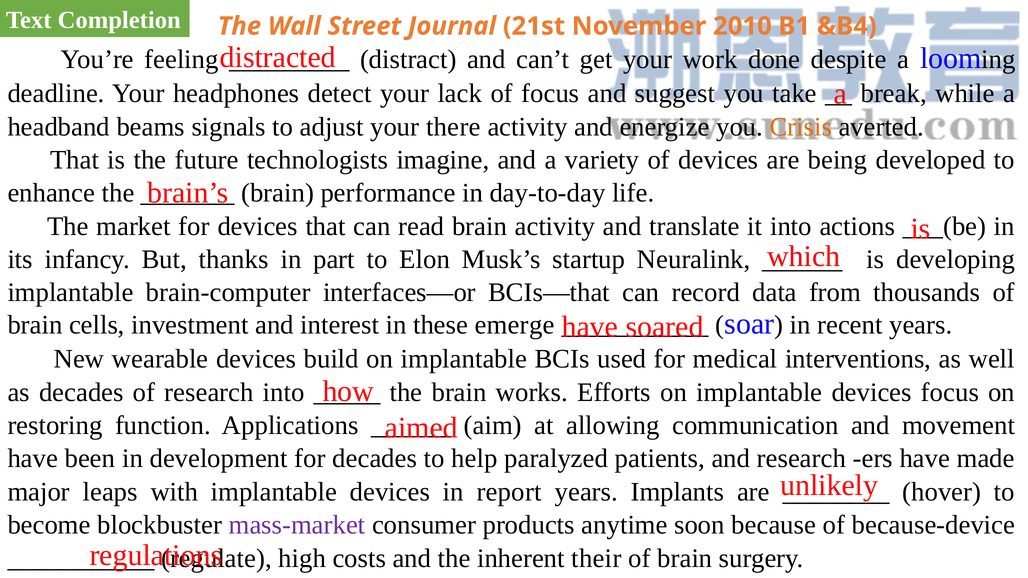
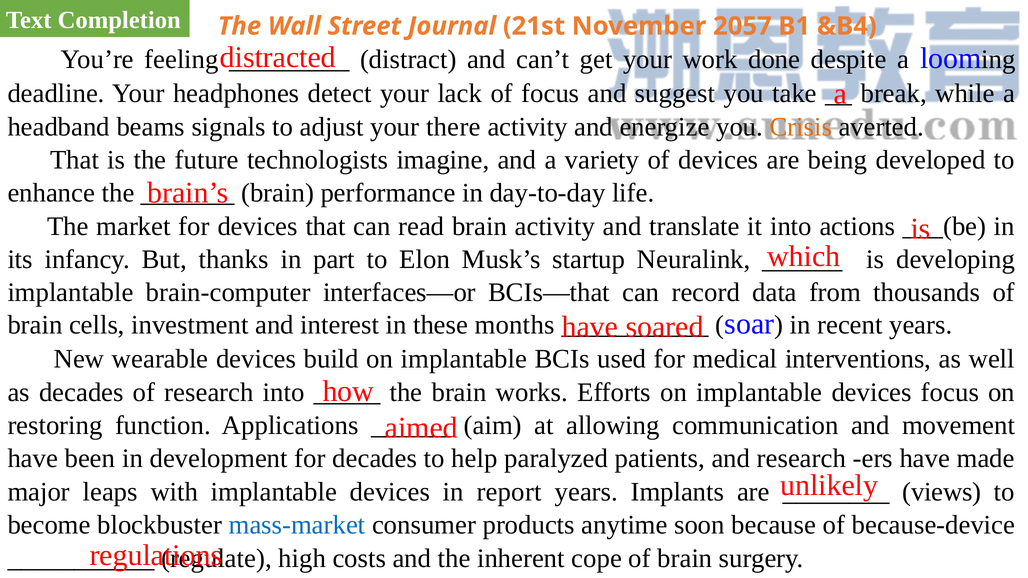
2010: 2010 -> 2057 (742, 26)
emerge: emerge -> months (515, 325)
hover: hover -> views (942, 492)
mass-market colour: purple -> blue (297, 525)
their: their -> cope (597, 558)
